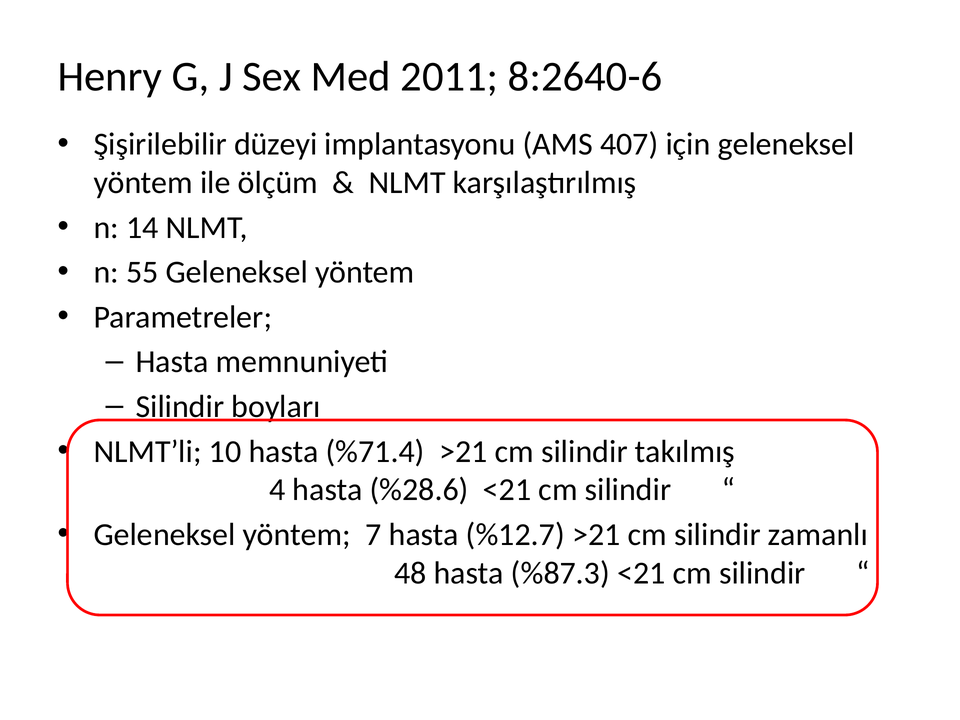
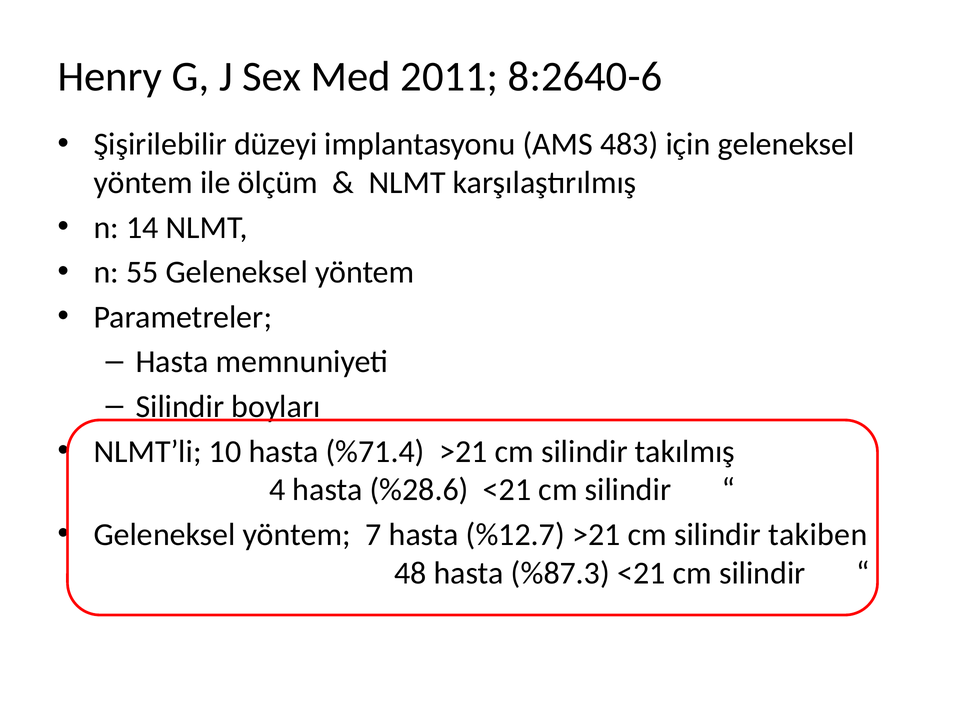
407: 407 -> 483 (629, 144)
zamanlı: zamanlı -> takiben (818, 535)
